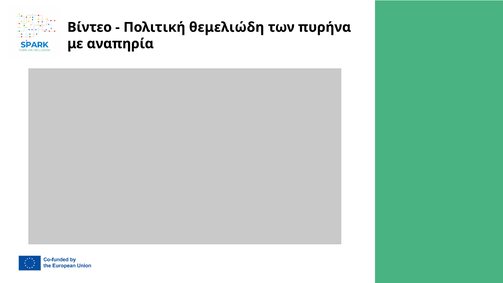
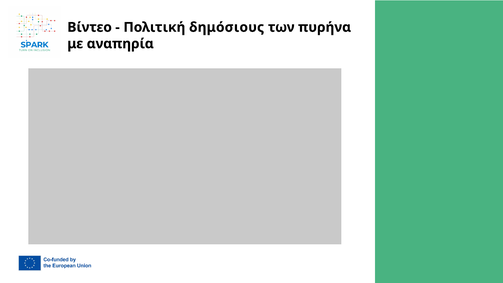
θεμελιώδη: θεμελιώδη -> δημόσιους (227, 27)
